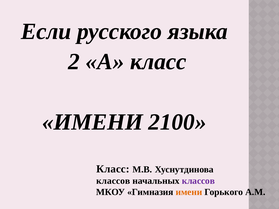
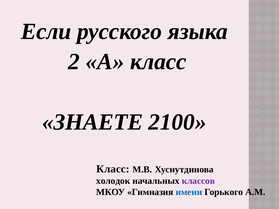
ИМЕНИ: ИМЕНИ -> ЗНАЕТЕ (93, 122)
классов: классов -> холодок (113, 181)
имени colour: orange -> blue (189, 192)
